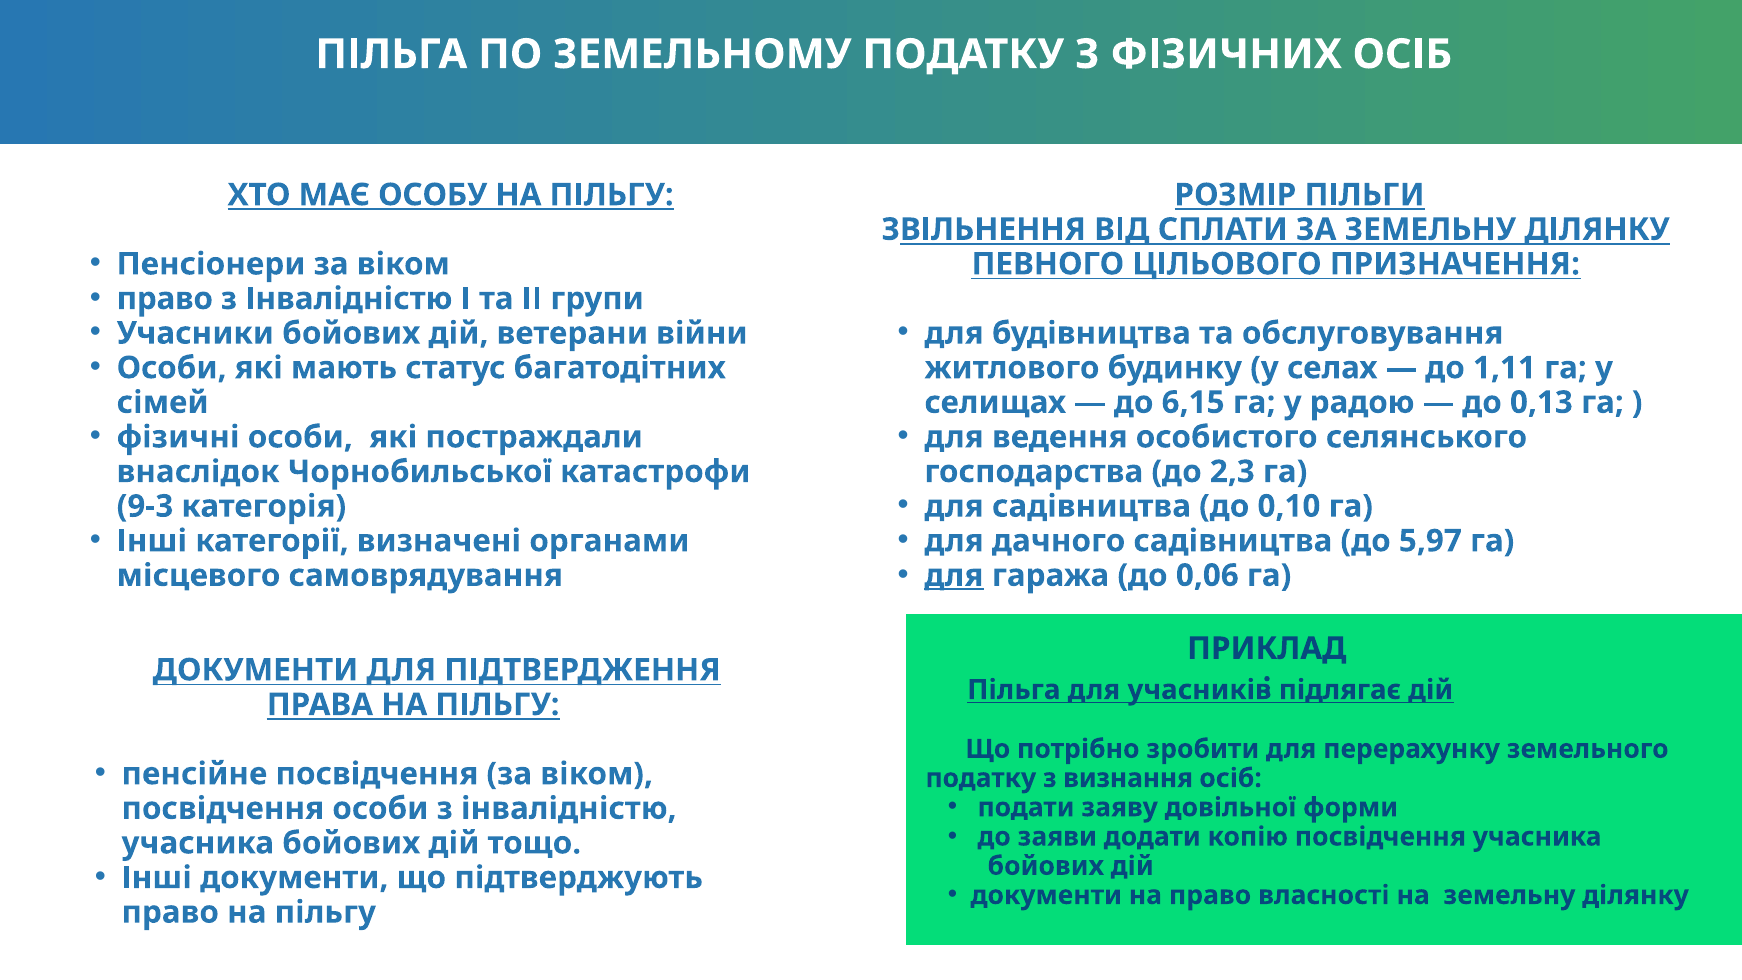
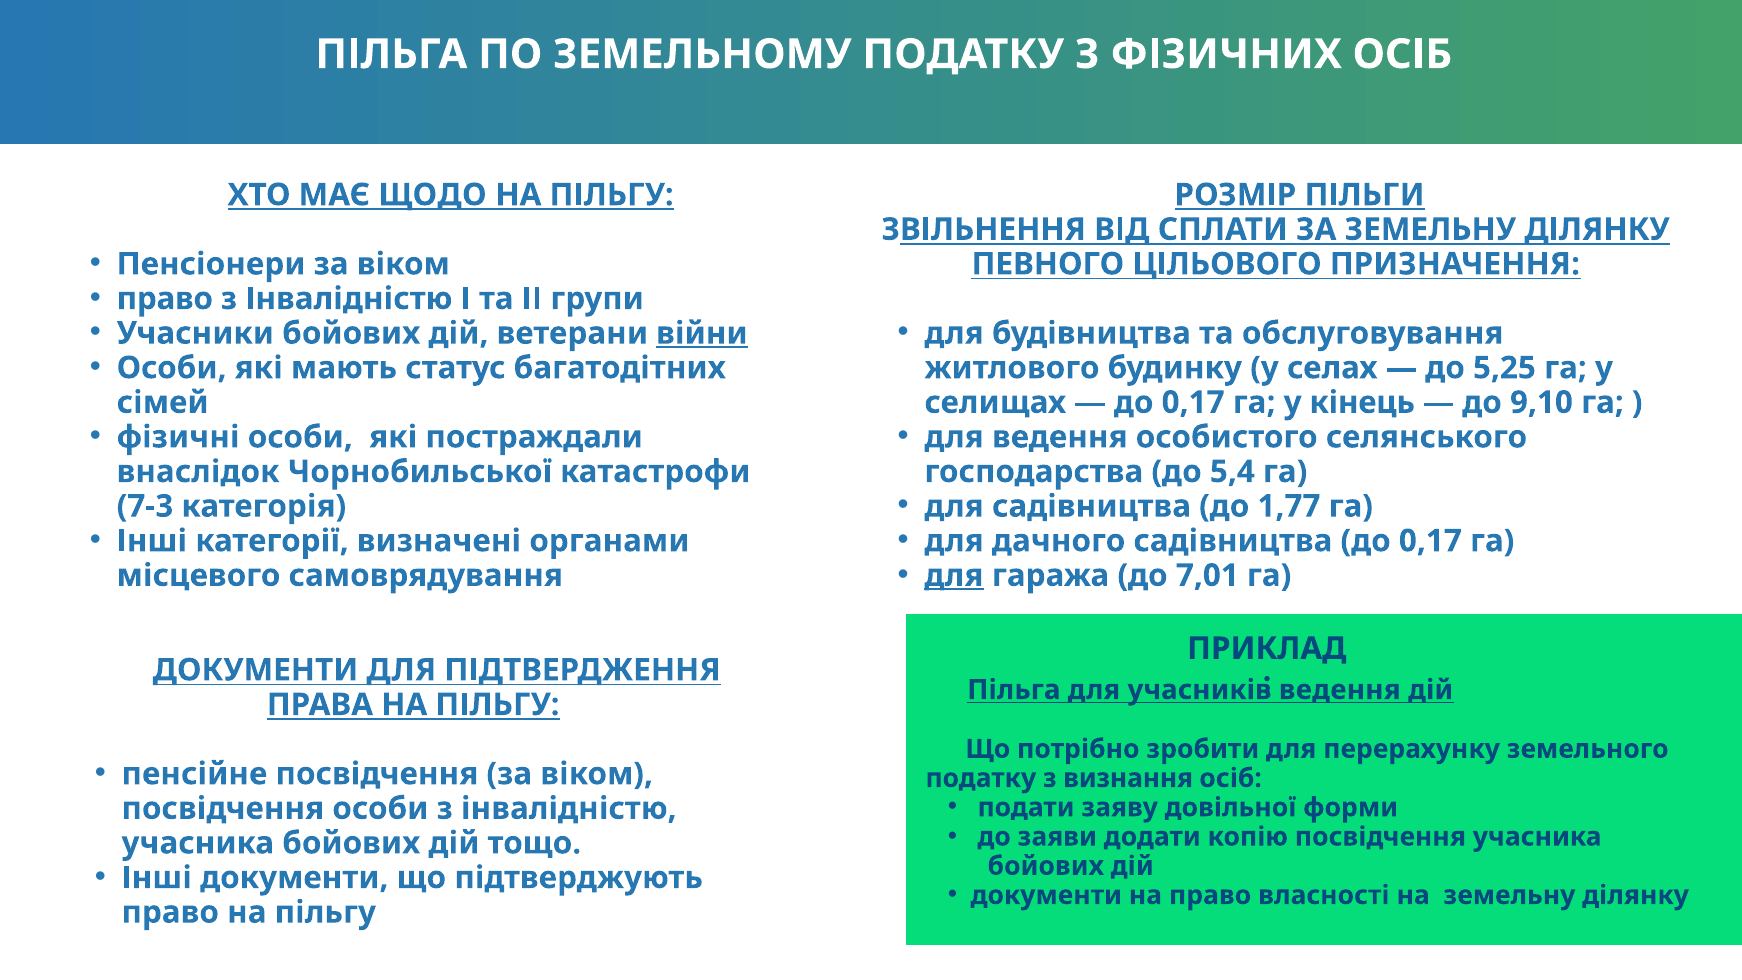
ОСОБУ: ОСОБУ -> ЩОДО (433, 195)
війни underline: none -> present (702, 333)
1,11: 1,11 -> 5,25 (1504, 368)
6,15: 6,15 -> 0,17 (1193, 402)
радою: радою -> кінець (1362, 402)
0,13: 0,13 -> 9,10 (1541, 402)
2,3: 2,3 -> 5,4 (1232, 472)
0,10: 0,10 -> 1,77 (1289, 506)
9-3: 9-3 -> 7-3 (145, 506)
5,97: 5,97 -> 0,17 (1430, 541)
0,06: 0,06 -> 7,01 (1207, 575)
підлягає: підлягає -> ведення (1340, 690)
